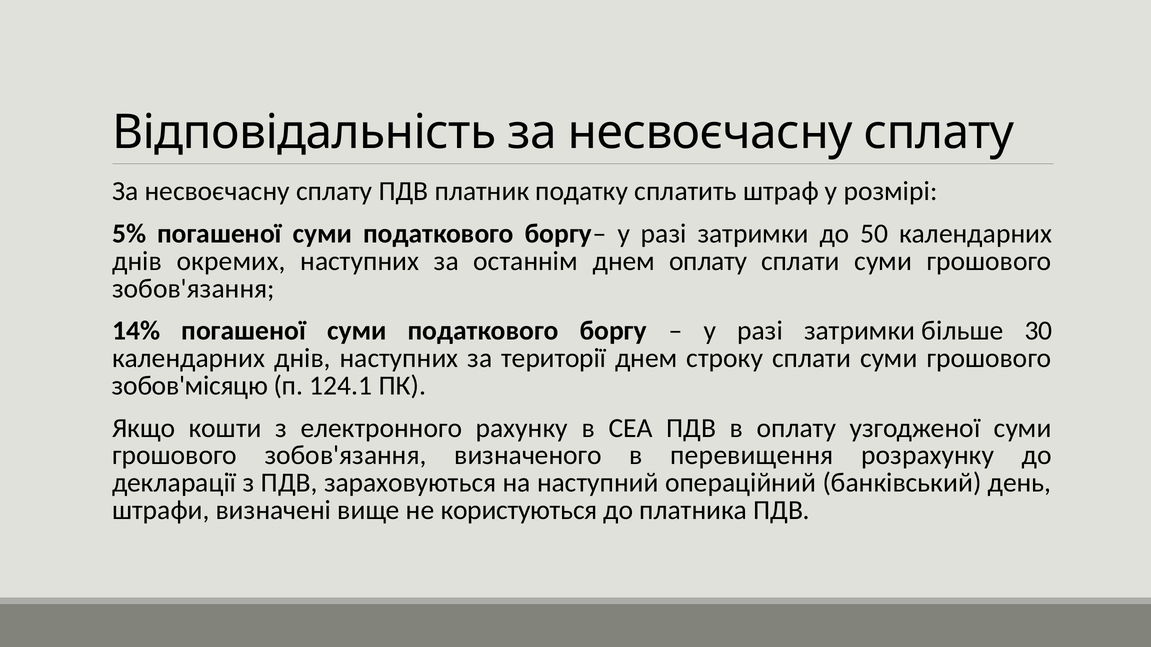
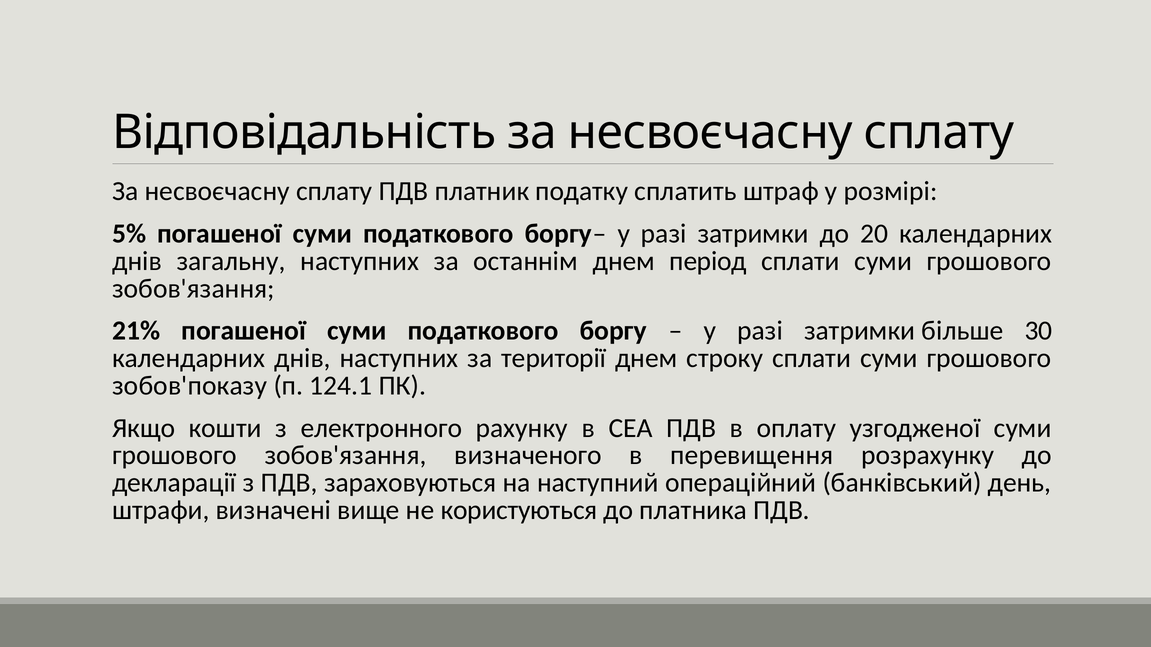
50: 50 -> 20 (874, 234)
окремих: окремих -> загальну (231, 261)
днем оплату: оплату -> період (708, 261)
14%: 14% -> 21% (136, 331)
зобов'місяцю: зобов'місяцю -> зобов'показу (190, 386)
